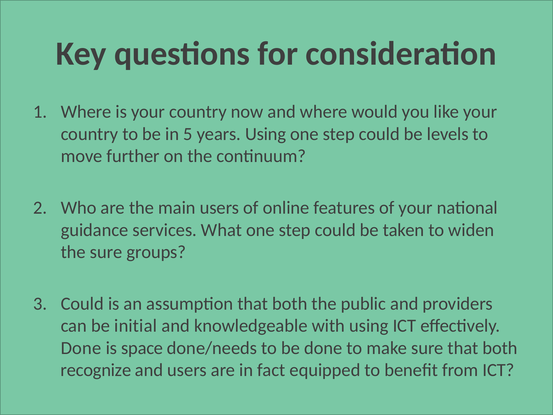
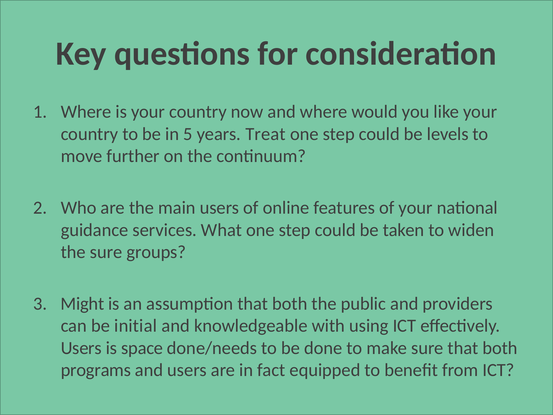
years Using: Using -> Treat (265, 134)
Could: Could -> Might (82, 304)
Done: Done -> Users (81, 348)
recognize: recognize -> programs (96, 370)
